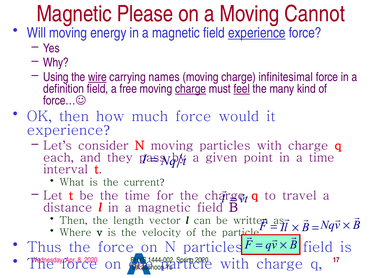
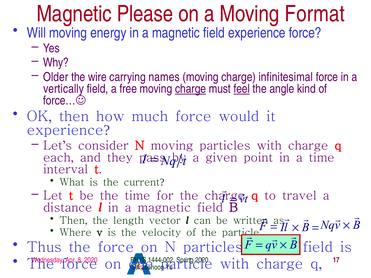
Cannot: Cannot -> Format (315, 14)
experience underline: present -> none (257, 33)
Using: Using -> Older (56, 77)
wire underline: present -> none (97, 77)
definition: definition -> vertically (64, 89)
many: many -> angle (282, 89)
